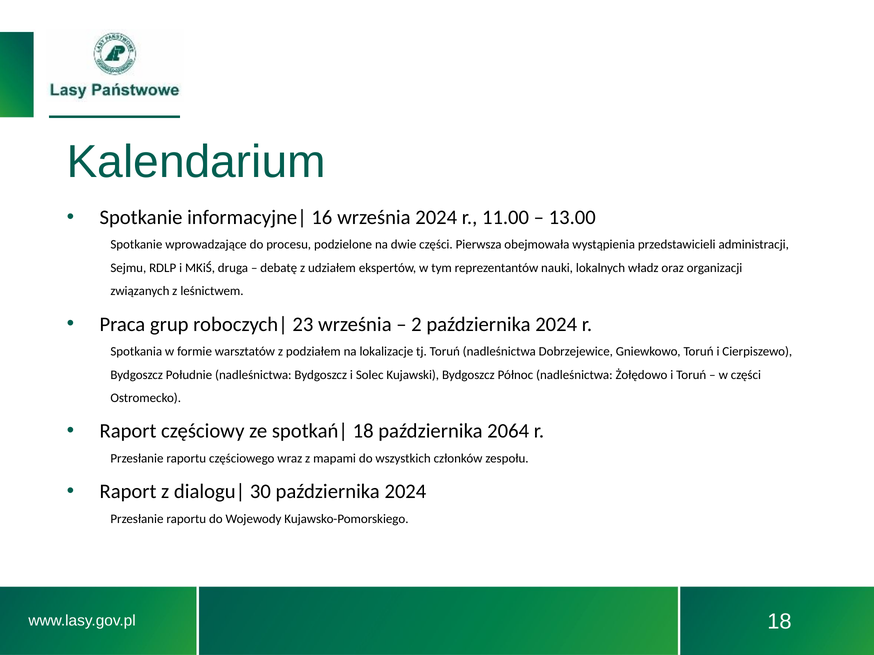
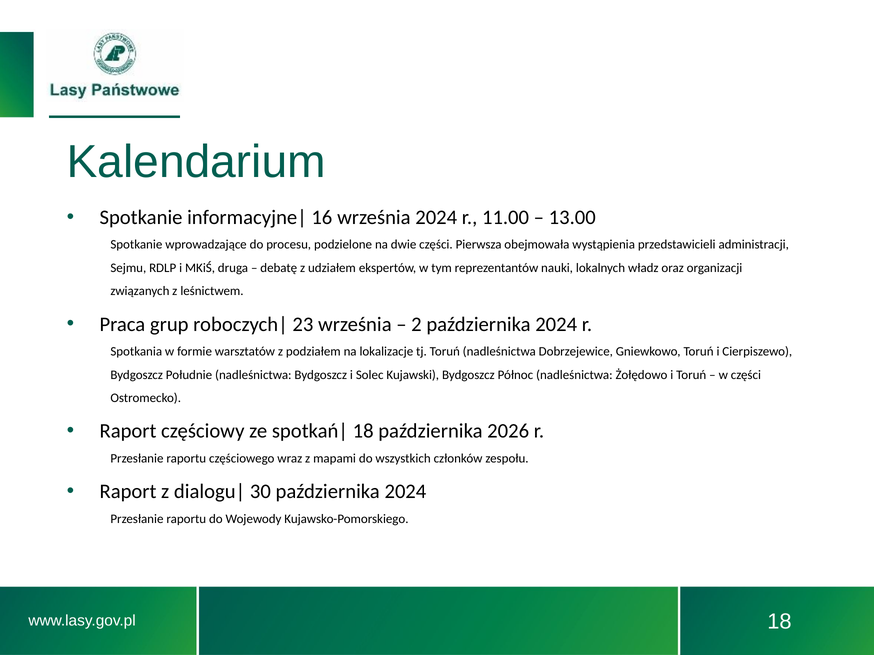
2064: 2064 -> 2026 (508, 431)
